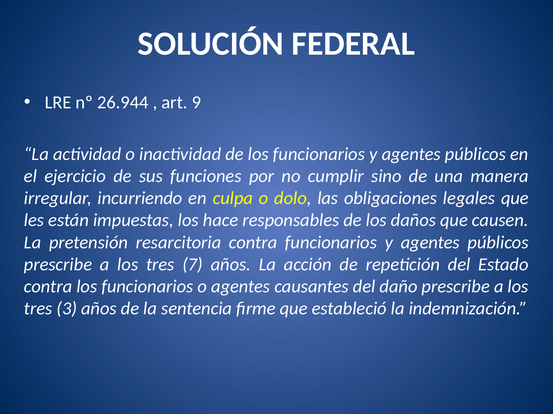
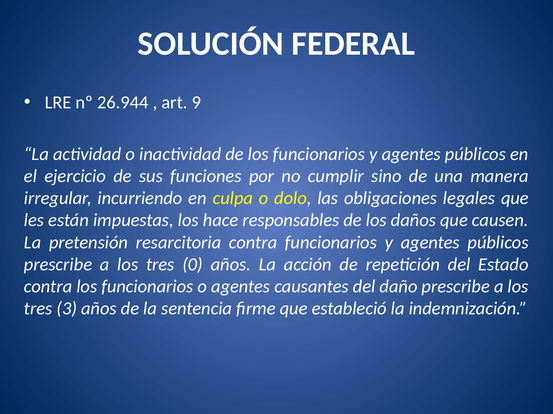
7: 7 -> 0 (193, 265)
